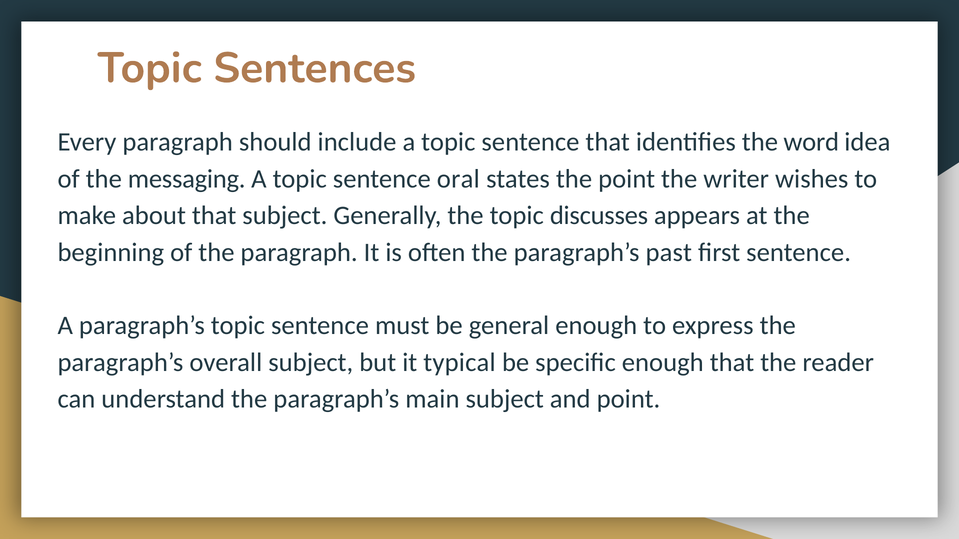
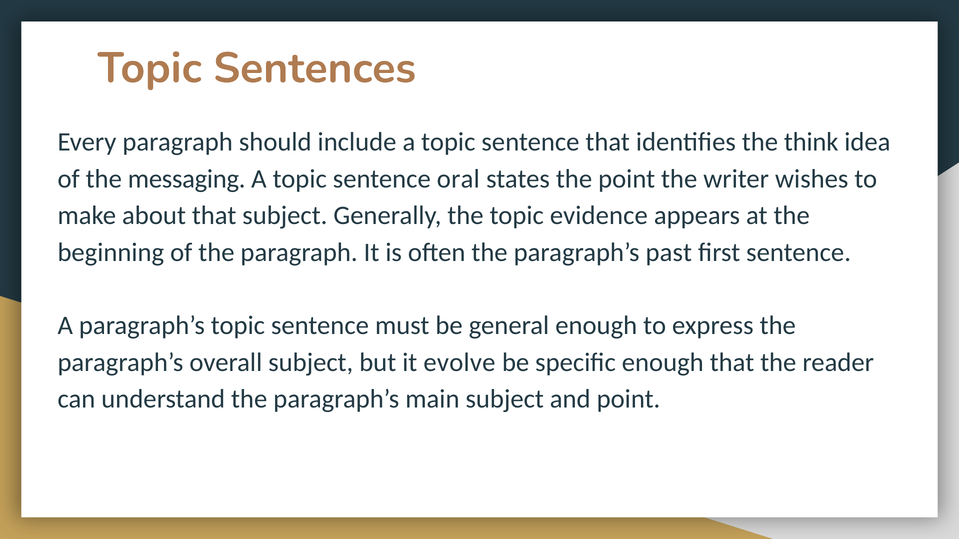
word: word -> think (811, 142)
discusses: discusses -> evidence (599, 216)
typical: typical -> evolve (459, 363)
